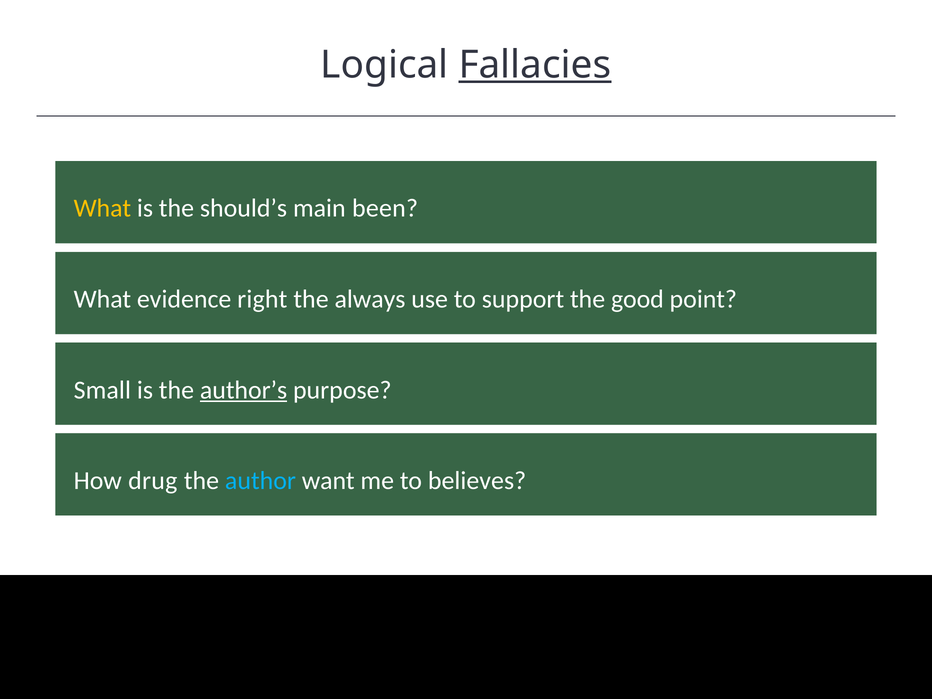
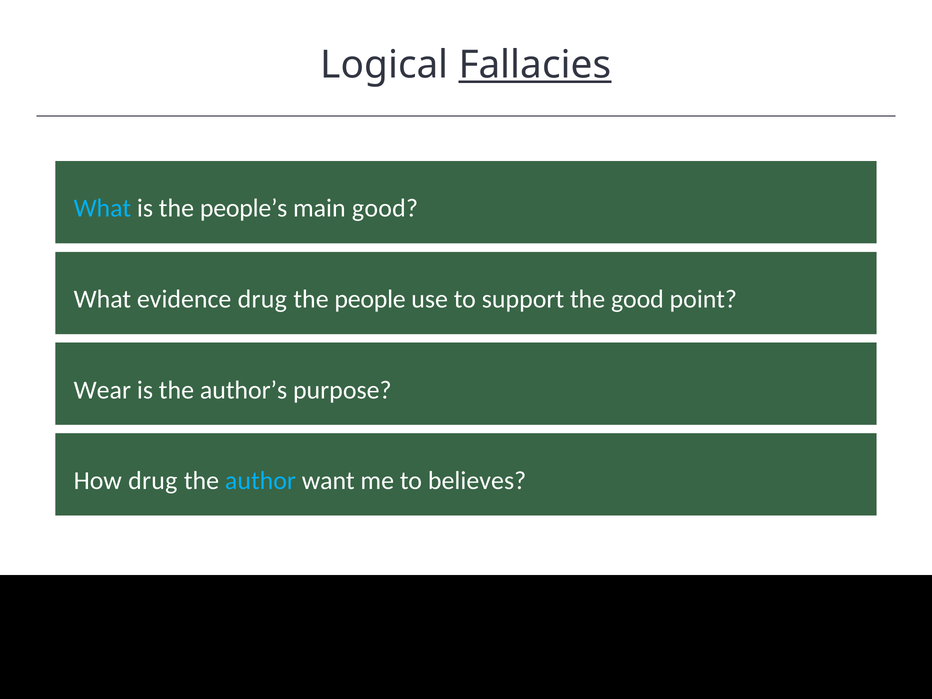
What colour: yellow -> light blue (102, 208)
should’s: should’s -> people’s (244, 208)
main been: been -> good (385, 208)
evidence right: right -> drug (262, 299)
always: always -> people (370, 299)
Small: Small -> Wear (102, 390)
author’s underline: present -> none (244, 390)
